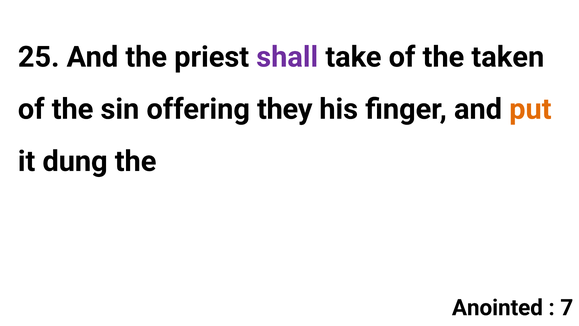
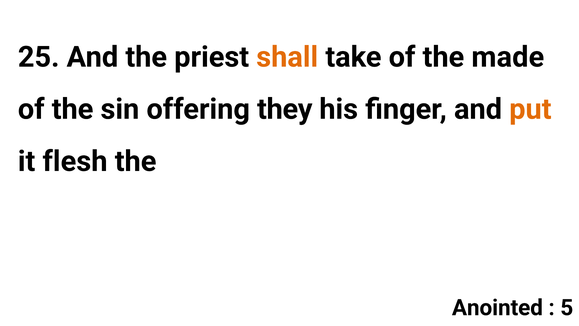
shall colour: purple -> orange (287, 57)
taken: taken -> made (508, 57)
dung: dung -> flesh (75, 161)
7: 7 -> 5 (567, 307)
